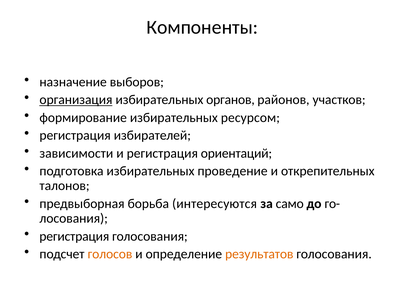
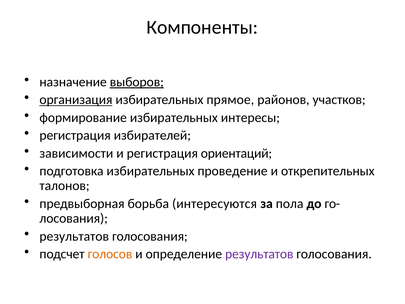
выборов underline: none -> present (137, 82)
органов: органов -> прямое (230, 100)
ресурсом: ресурсом -> интересы (250, 118)
само: само -> пола (290, 203)
регистрация: регистрация -> результатов (74, 236)
результатов colour: orange -> purple (259, 254)
